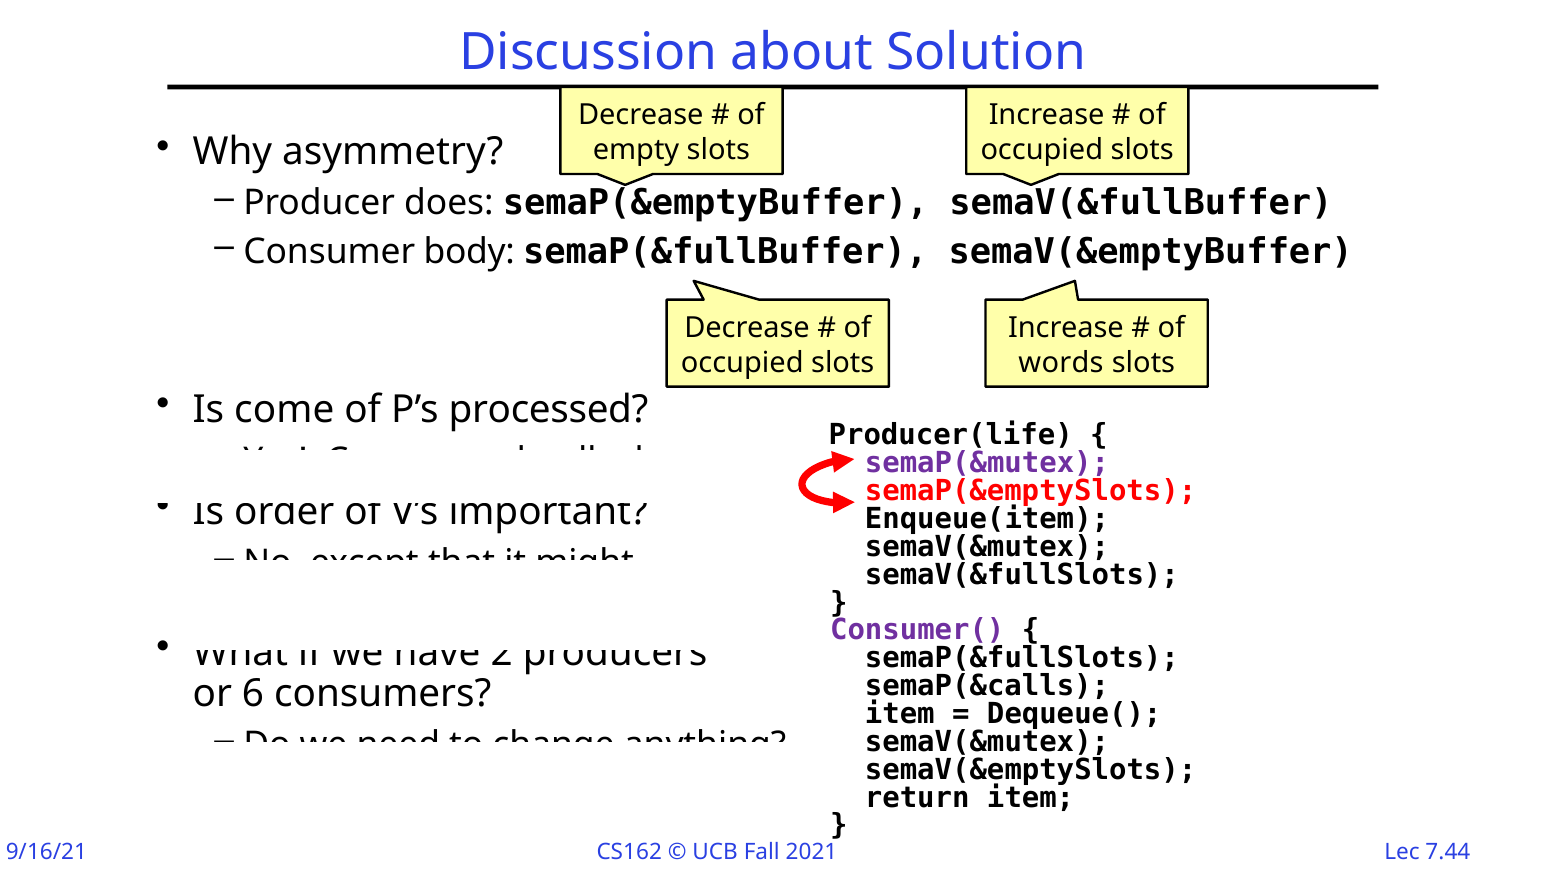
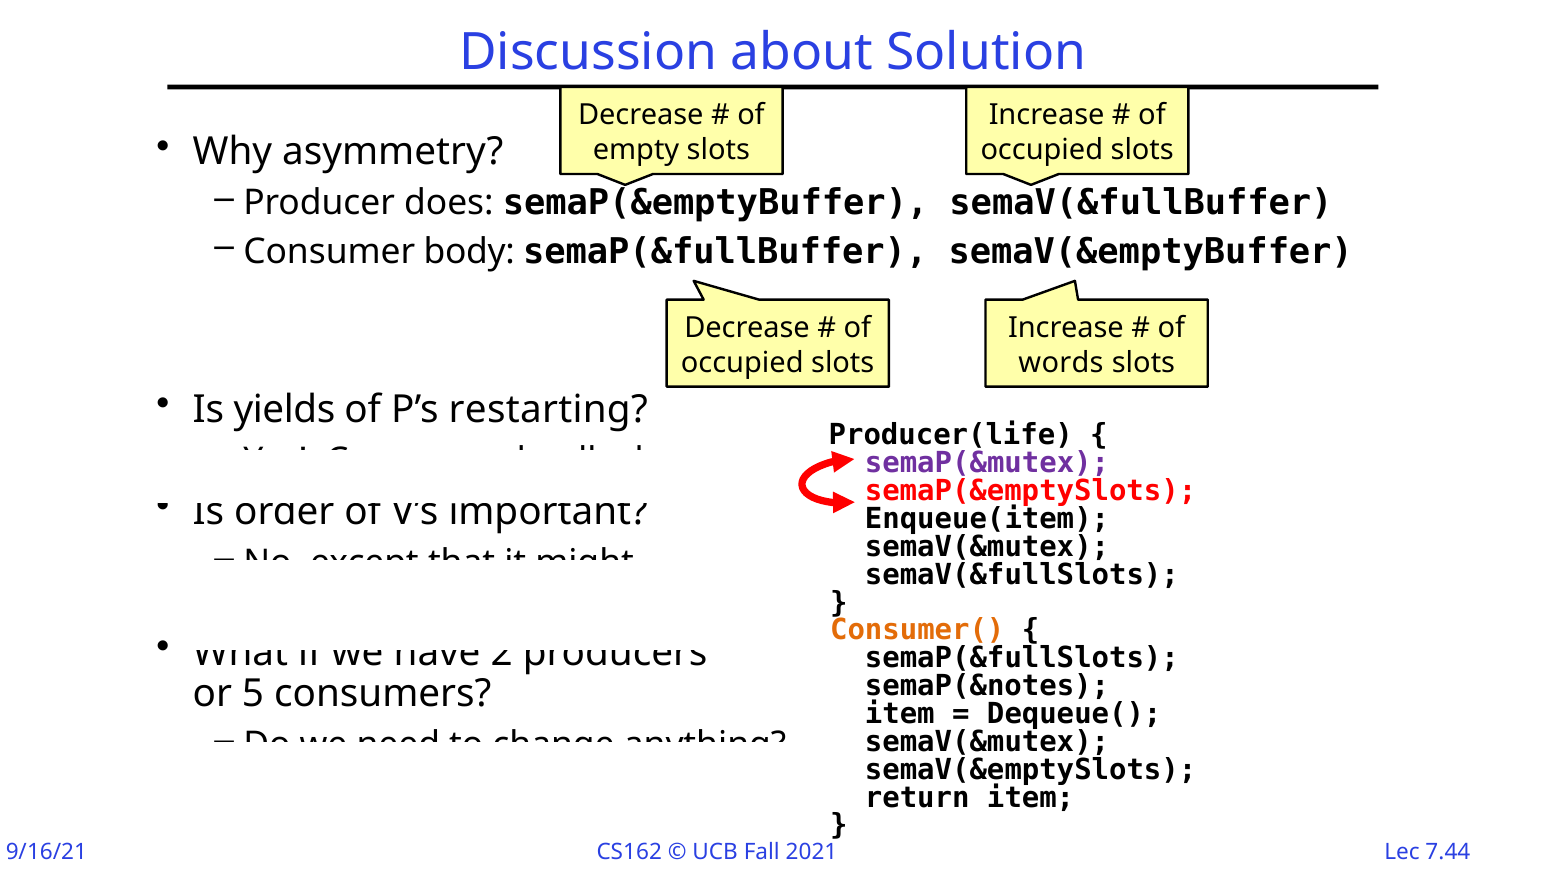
come: come -> yields (284, 410)
processed: processed -> restarting (548, 410)
Consumer( colour: purple -> orange (917, 630)
semaP(&calls: semaP(&calls -> semaP(&notes (987, 686)
6: 6 -> 5 (253, 694)
